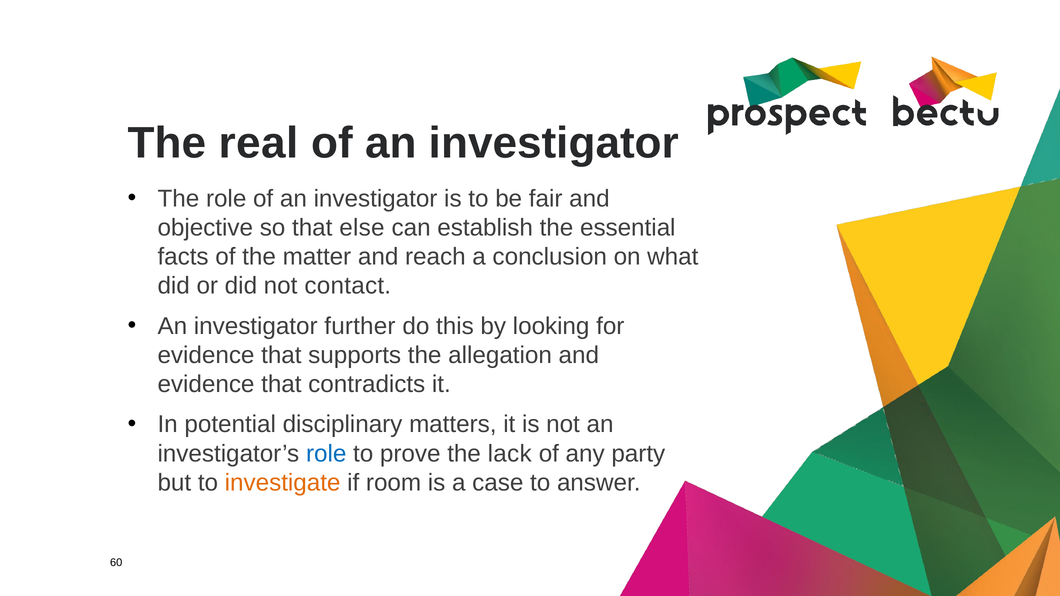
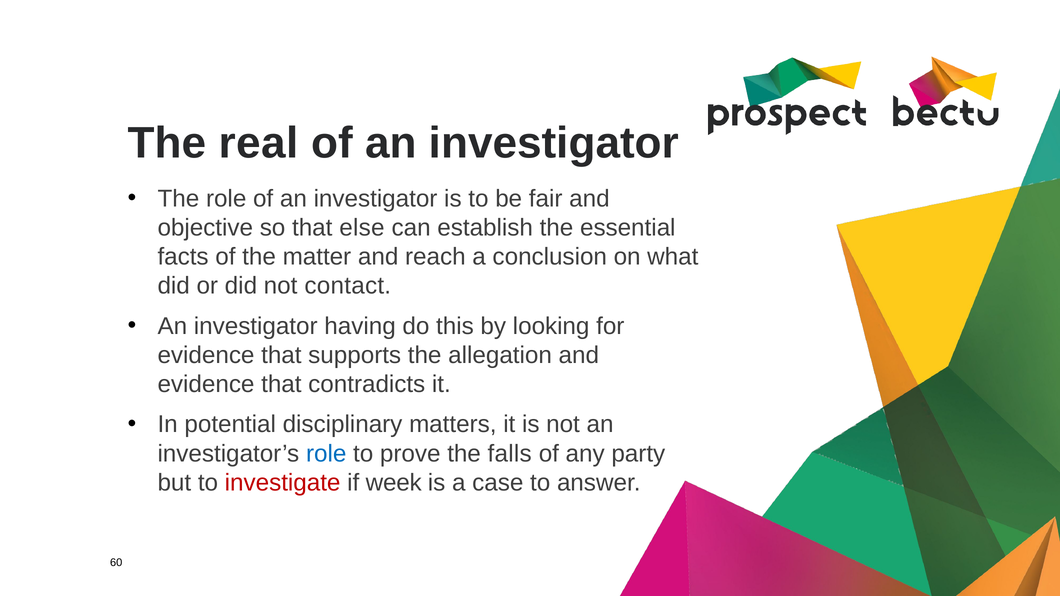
further: further -> having (360, 326)
lack: lack -> falls (510, 454)
investigate colour: orange -> red (283, 483)
room: room -> week (394, 483)
